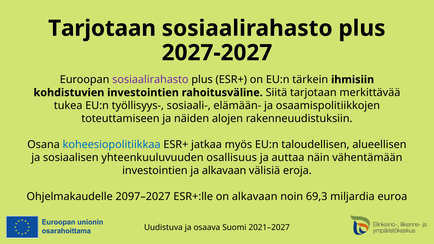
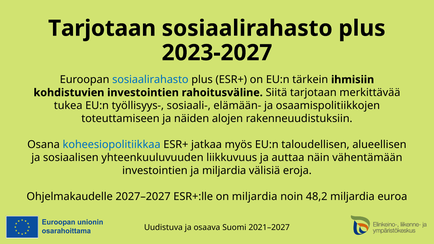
2027-2027: 2027-2027 -> 2023-2027 (217, 53)
sosiaalirahasto colour: purple -> blue (150, 80)
osallisuus: osallisuus -> liikkuvuus (232, 158)
ja alkavaan: alkavaan -> miljardia (224, 171)
2097–2027: 2097–2027 -> 2027–2027 (143, 197)
on alkavaan: alkavaan -> miljardia (255, 197)
69,3: 69,3 -> 48,2 (317, 197)
